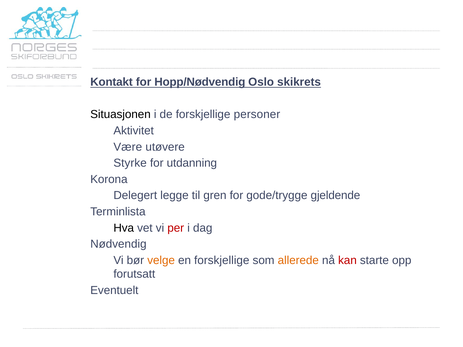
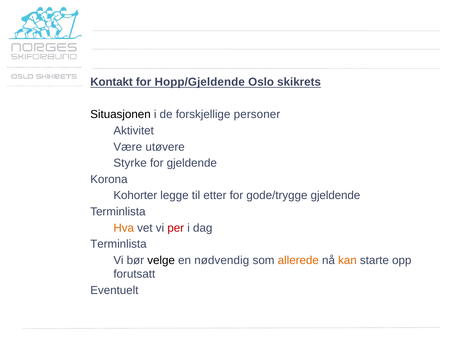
Hopp/Nødvendig: Hopp/Nødvendig -> Hopp/Gjeldende (200, 82)
for utdanning: utdanning -> gjeldende (192, 163)
Delegert: Delegert -> Kohorter (135, 196)
gren: gren -> etter (215, 196)
Hva colour: black -> orange (124, 228)
Nødvendig: Nødvendig -> Terminlista (118, 244)
velge colour: orange -> black (161, 260)
en forskjellige: forskjellige -> nødvendig (222, 260)
kan colour: red -> orange (347, 260)
